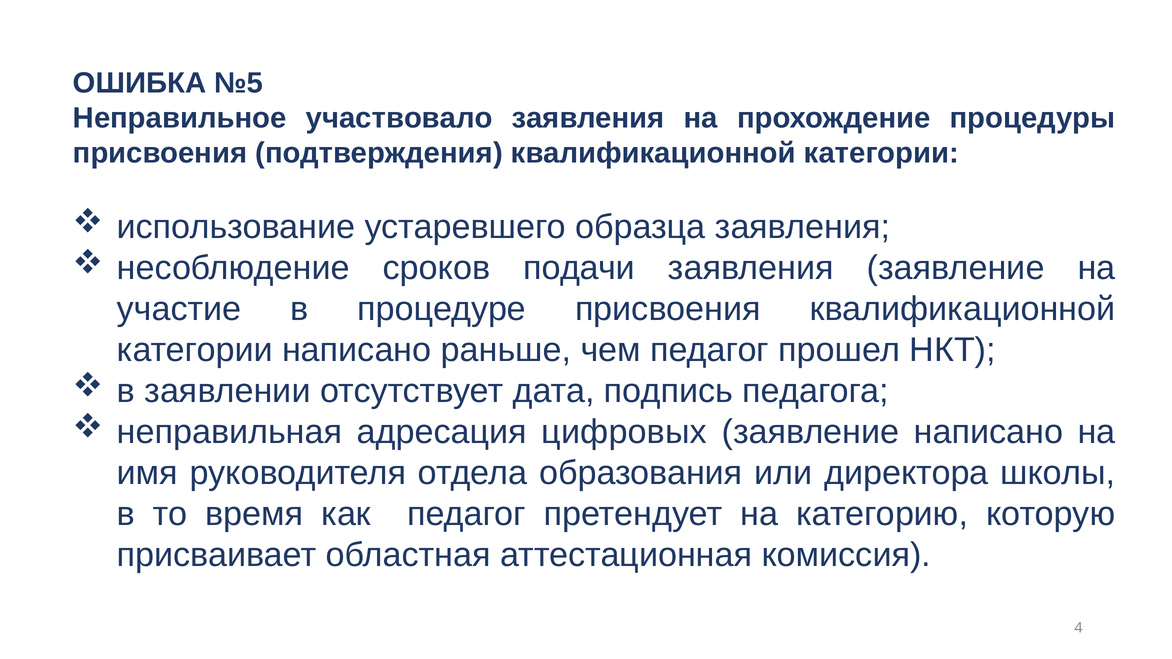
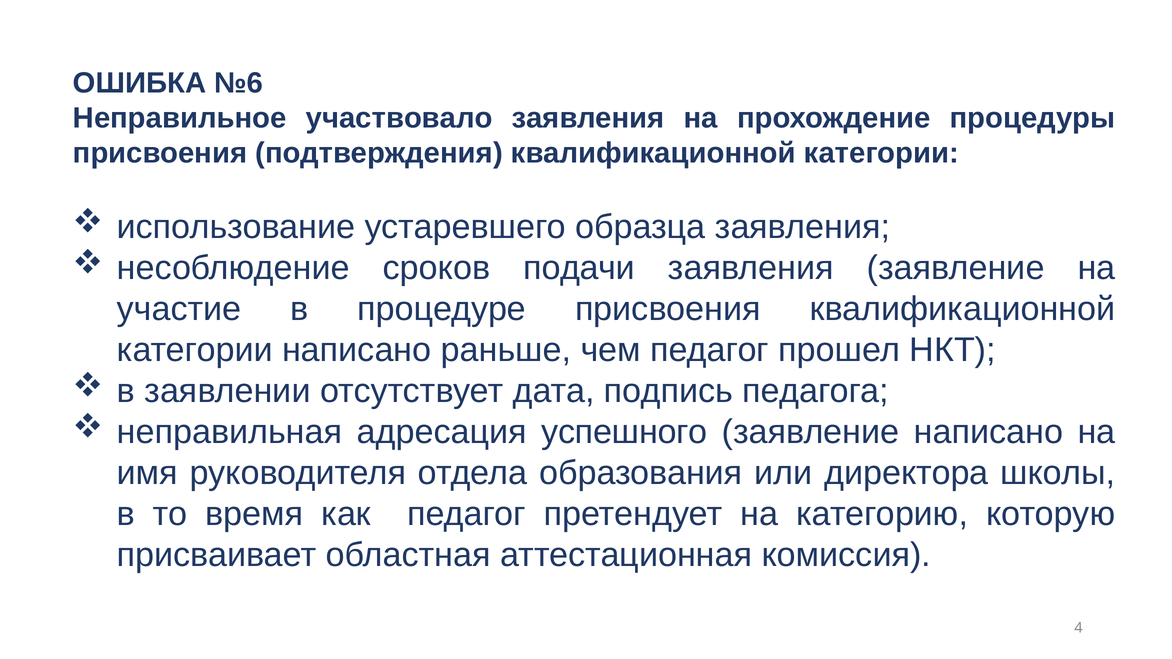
№5: №5 -> №6 (239, 83)
цифровых: цифровых -> успешного (624, 432)
